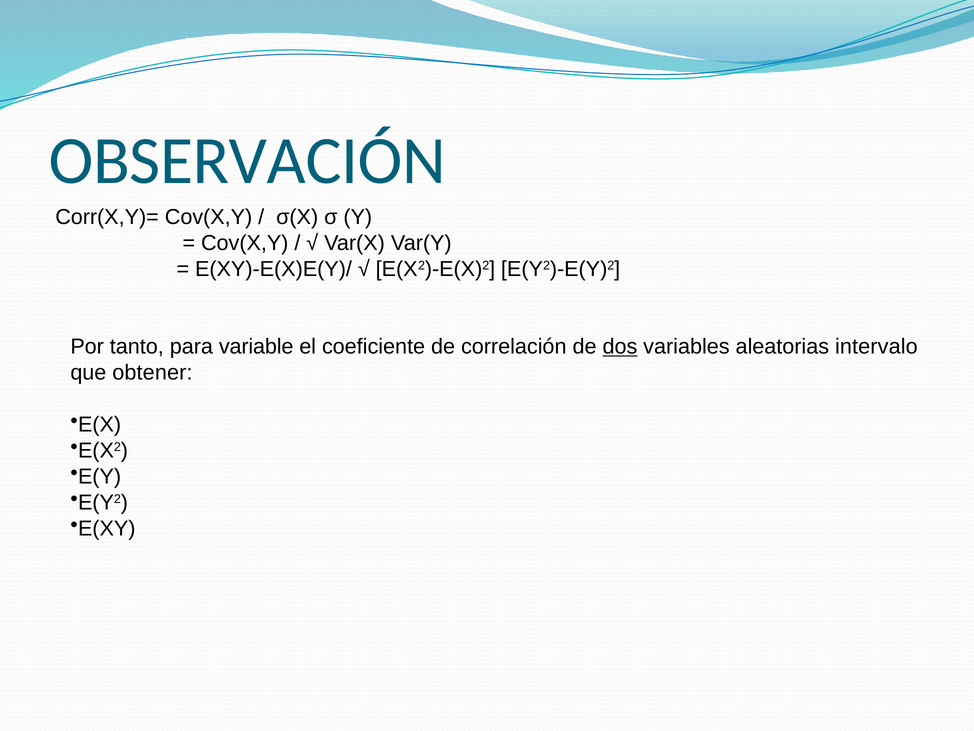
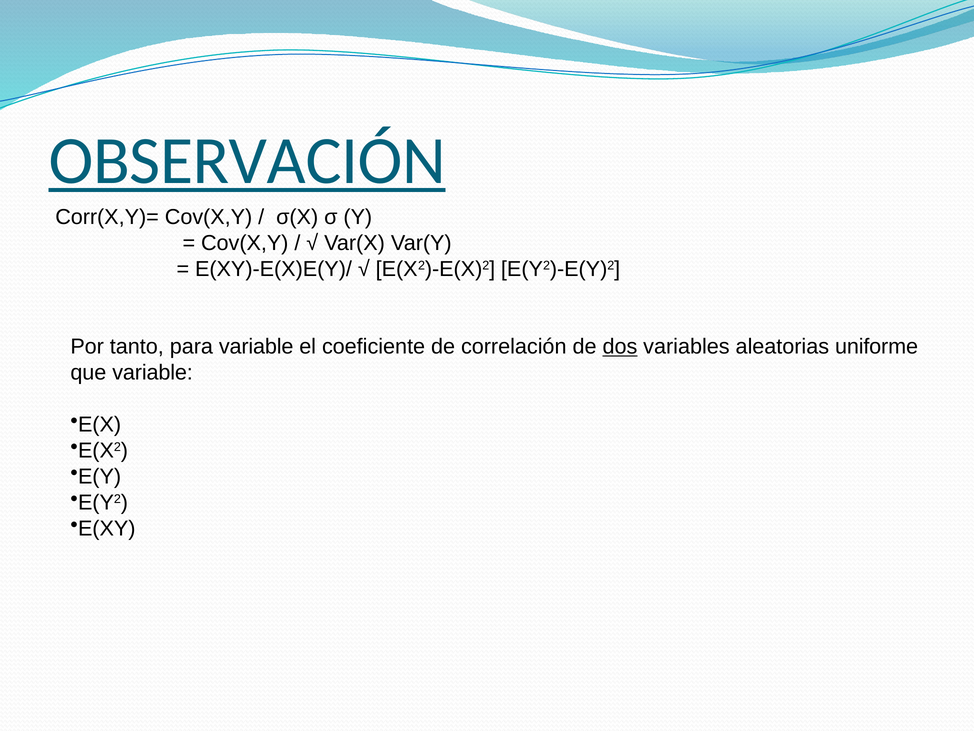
OBSERVACIÓN underline: none -> present (247, 161)
intervalo: intervalo -> uniforme (877, 346)
que obtener: obtener -> variable (153, 372)
